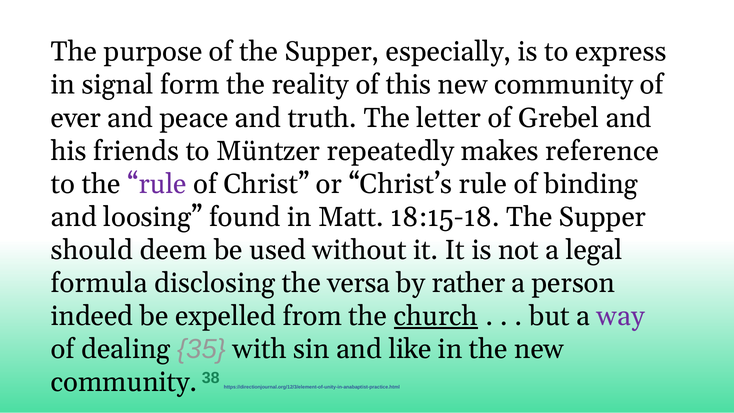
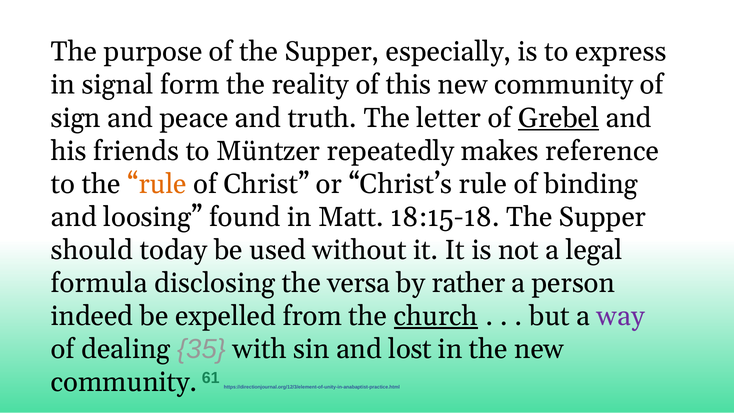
ever: ever -> sign (76, 118)
Grebel underline: none -> present (559, 118)
rule colour: purple -> orange (157, 184)
deem: deem -> today (174, 250)
like: like -> lost (410, 349)
38: 38 -> 61 (211, 378)
